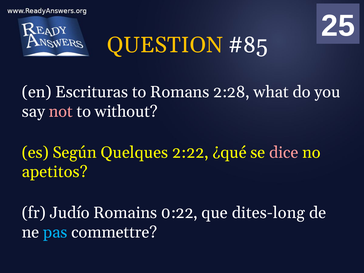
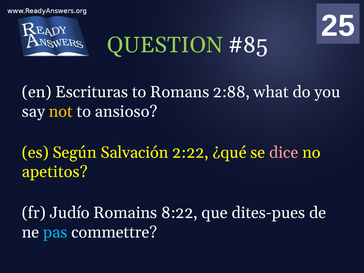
QUESTION colour: yellow -> light green (165, 45)
2:28: 2:28 -> 2:88 (231, 92)
not colour: pink -> yellow (61, 111)
without: without -> ansioso (126, 111)
Quelques: Quelques -> Salvación (134, 152)
0:22: 0:22 -> 8:22 (179, 213)
dites-long: dites-long -> dites-pues (268, 213)
